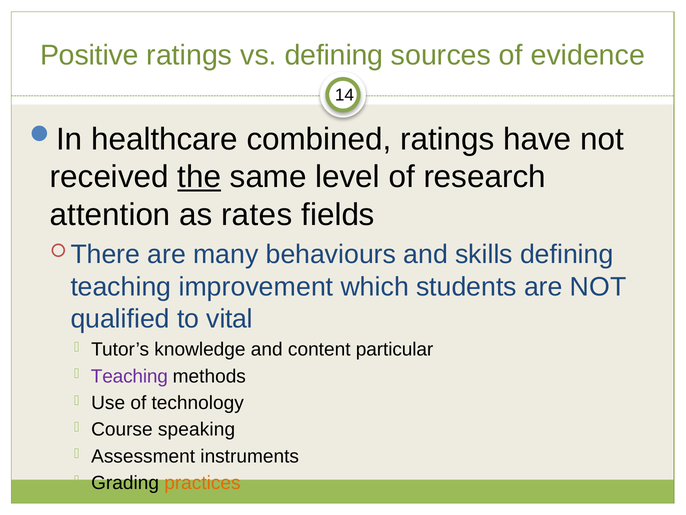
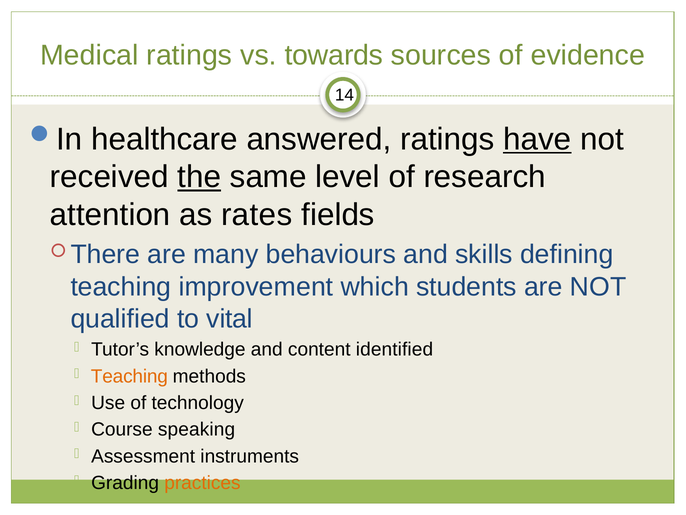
Positive: Positive -> Medical (89, 55)
vs defining: defining -> towards (334, 55)
combined: combined -> answered (319, 139)
have underline: none -> present (537, 139)
particular: particular -> identified (394, 349)
Teaching colour: purple -> orange (129, 376)
